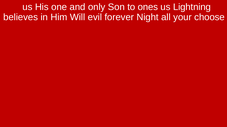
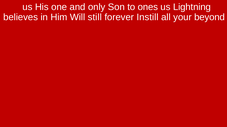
evil: evil -> still (95, 17)
Night: Night -> Instill (148, 17)
choose: choose -> beyond (210, 17)
